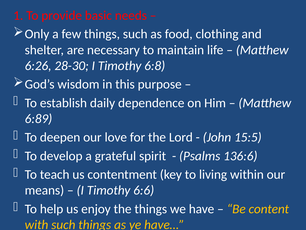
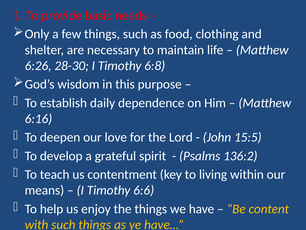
6:89: 6:89 -> 6:16 (38, 119)
136:6: 136:6 -> 136:2 (240, 156)
